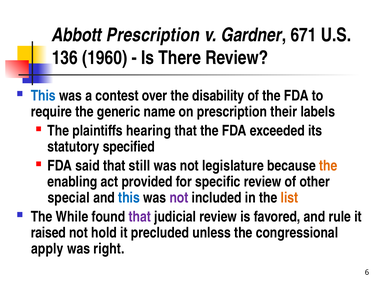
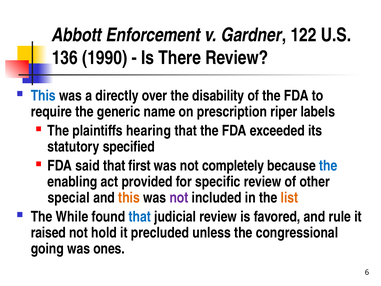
Abbott Prescription: Prescription -> Enforcement (153, 35)
671: 671 -> 122 (304, 35)
1960: 1960 -> 1990 (105, 58)
contest: contest -> directly (117, 96)
their: their -> riper (284, 112)
still: still -> first (140, 166)
legislature: legislature -> completely (233, 166)
the colour: orange -> blue (328, 166)
this colour: blue -> orange (129, 198)
that colour: purple -> blue (140, 216)
apply: apply -> going (47, 249)
right: right -> ones (109, 249)
